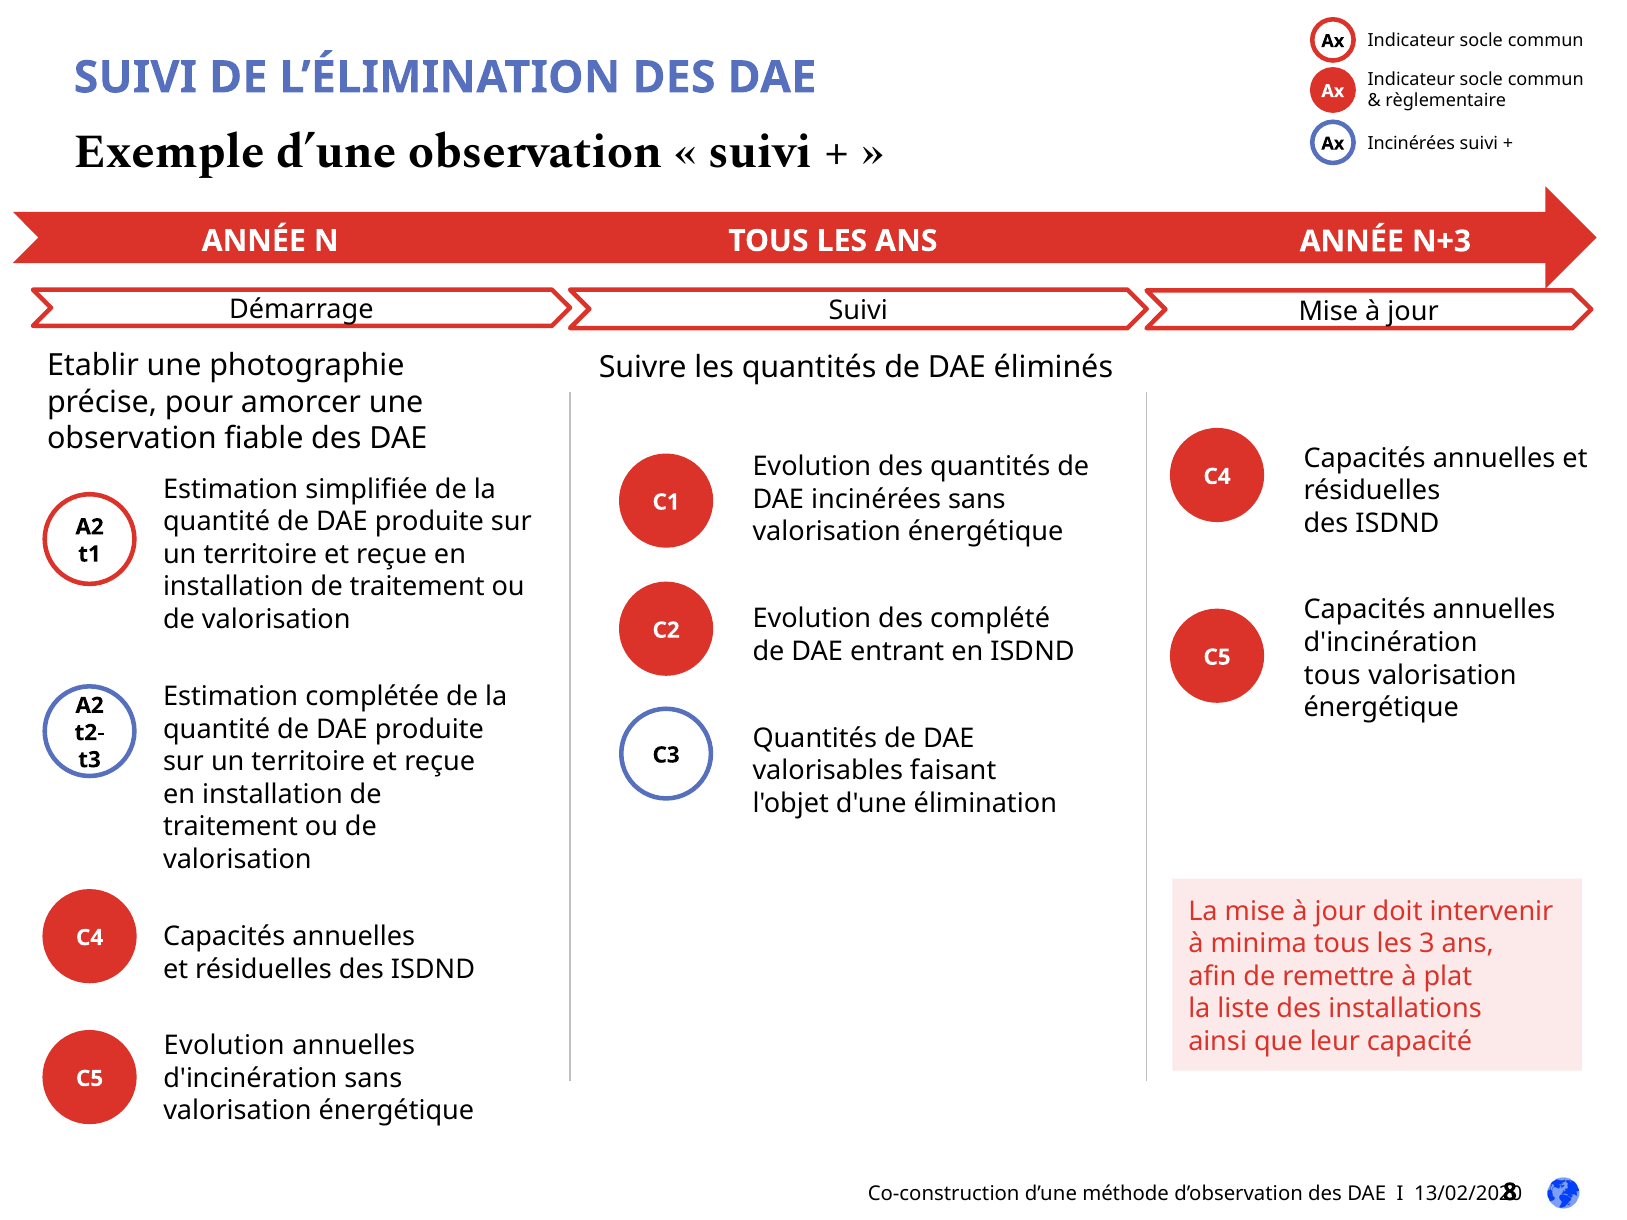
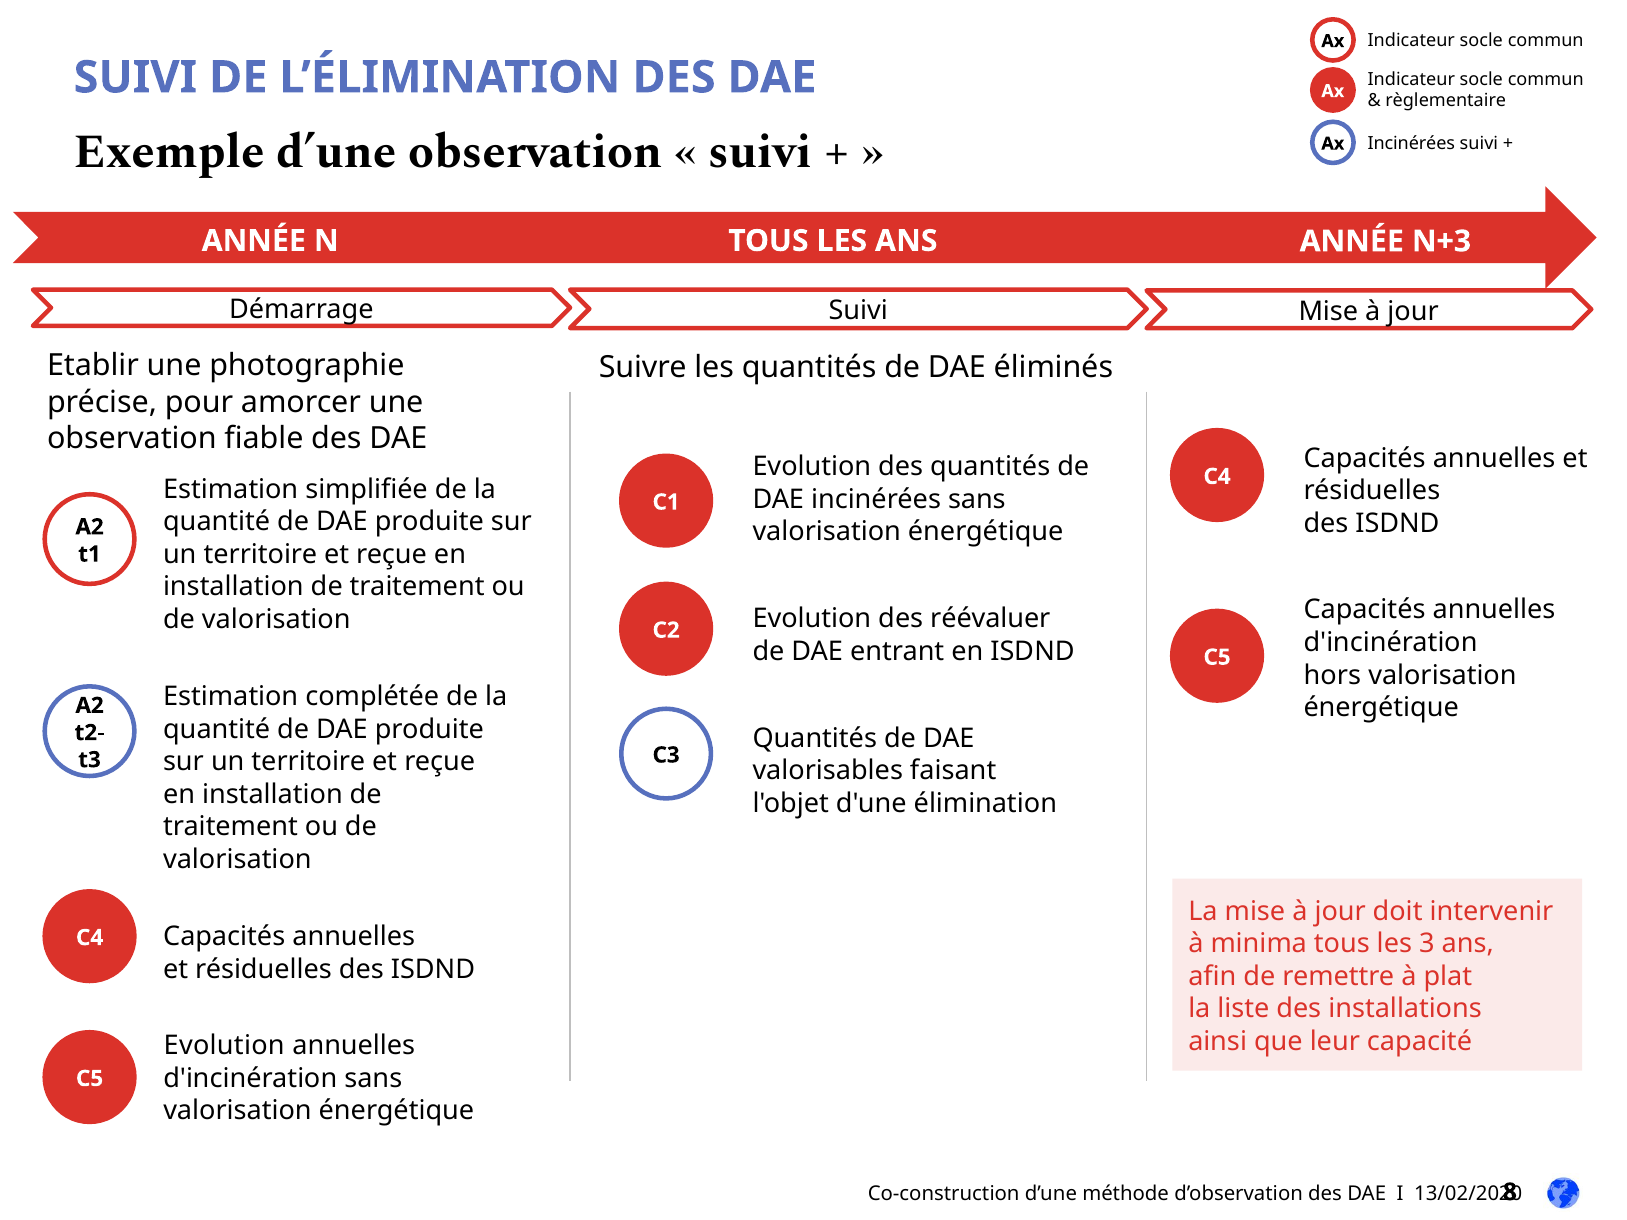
complété: complété -> réévaluer (990, 619)
tous: tous -> hors (1332, 675)
